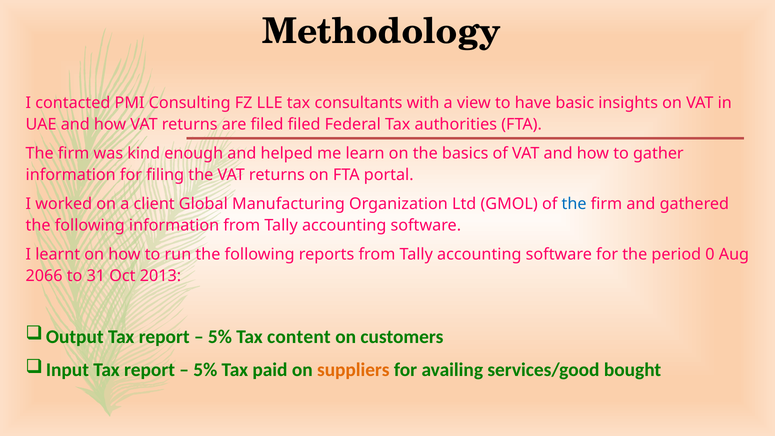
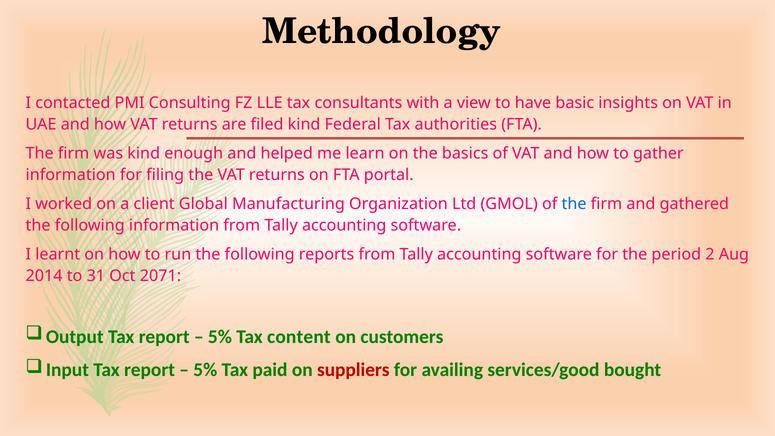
filed filed: filed -> kind (304, 124)
0: 0 -> 2 (710, 254)
2066: 2066 -> 2014 (44, 276)
2013: 2013 -> 2071 (160, 276)
suppliers colour: orange -> red (353, 370)
